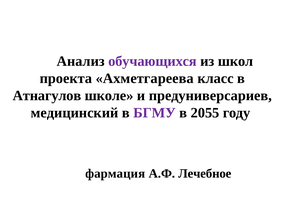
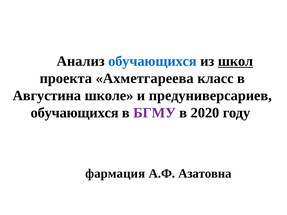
обучающихся colour: purple -> blue (152, 61)
школ underline: none -> present (236, 61)
Атнагулов: Атнагулов -> Августина (47, 96)
медицинский: медицинский -> обучающихся (75, 113)
2055: 2055 -> 2020 (205, 113)
Лечебное: Лечебное -> Азатовна (205, 174)
